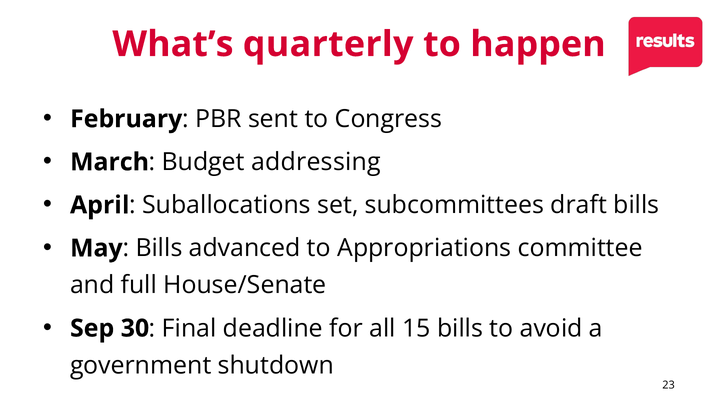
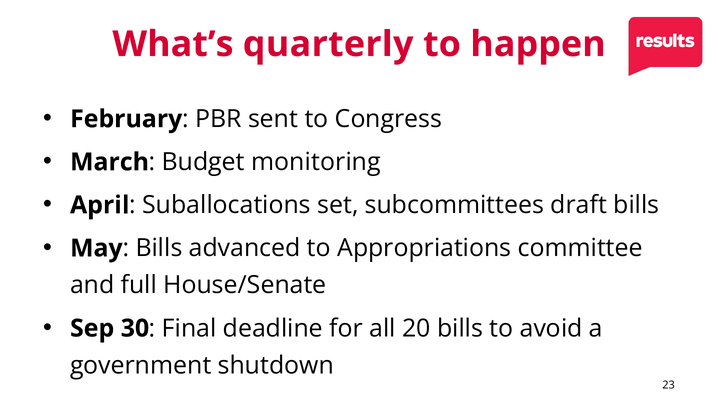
addressing: addressing -> monitoring (316, 162)
15: 15 -> 20 (416, 328)
